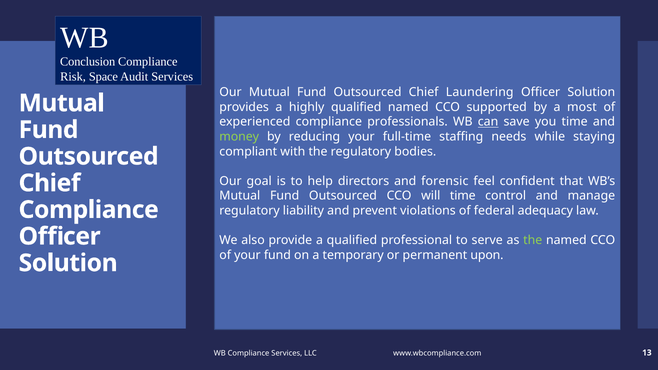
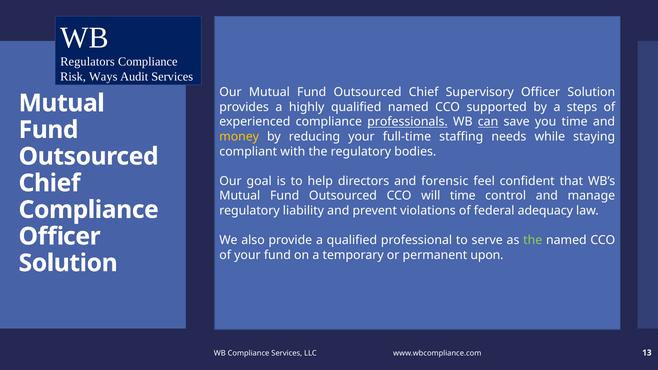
Conclusion: Conclusion -> Regulators (88, 62)
Space: Space -> Ways (103, 77)
Laundering: Laundering -> Supervisory (480, 92)
most: most -> steps (582, 107)
professionals underline: none -> present (408, 122)
money colour: light green -> yellow (239, 137)
